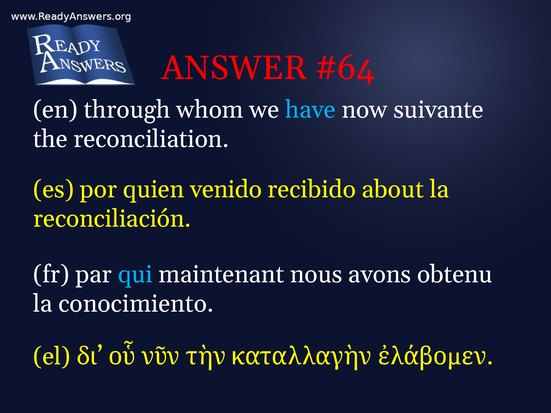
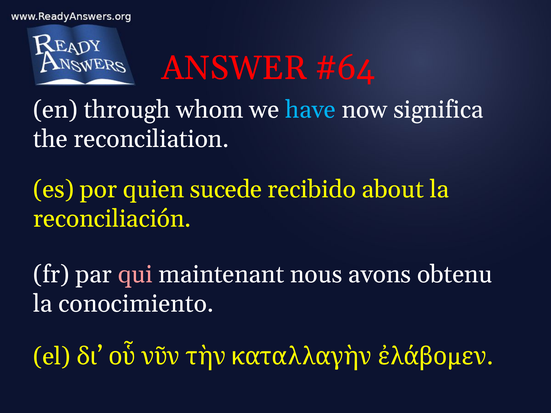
suivante: suivante -> significa (438, 110)
venido: venido -> sucede (226, 190)
qui colour: light blue -> pink (135, 275)
